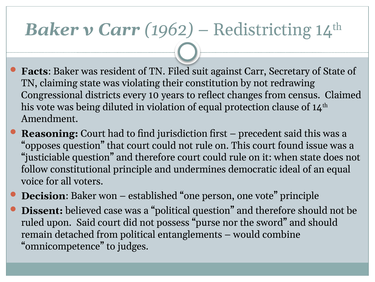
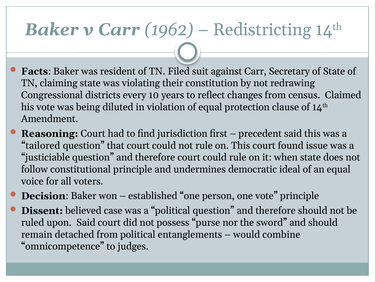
opposes: opposes -> tailored (41, 145)
